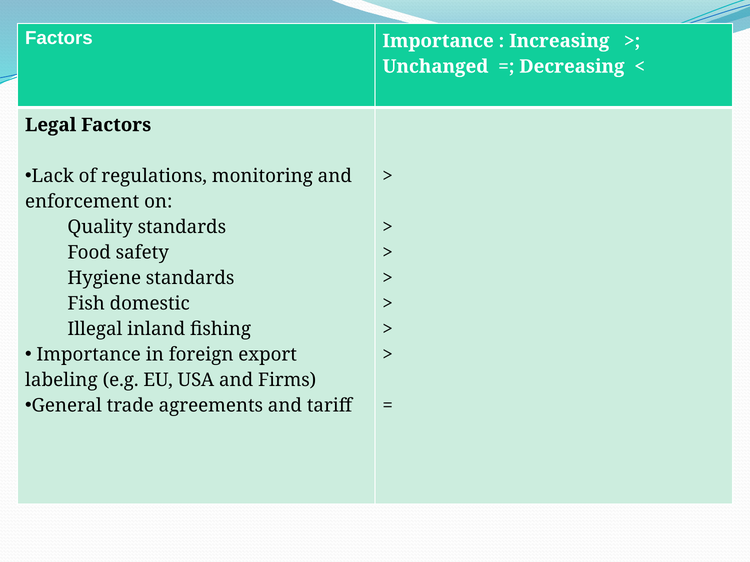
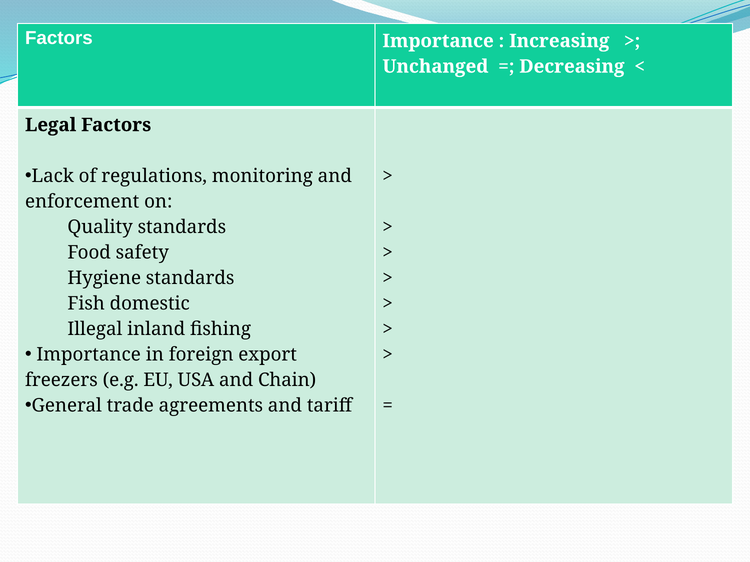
labeling: labeling -> freezers (61, 380)
Firms: Firms -> Chain (287, 380)
